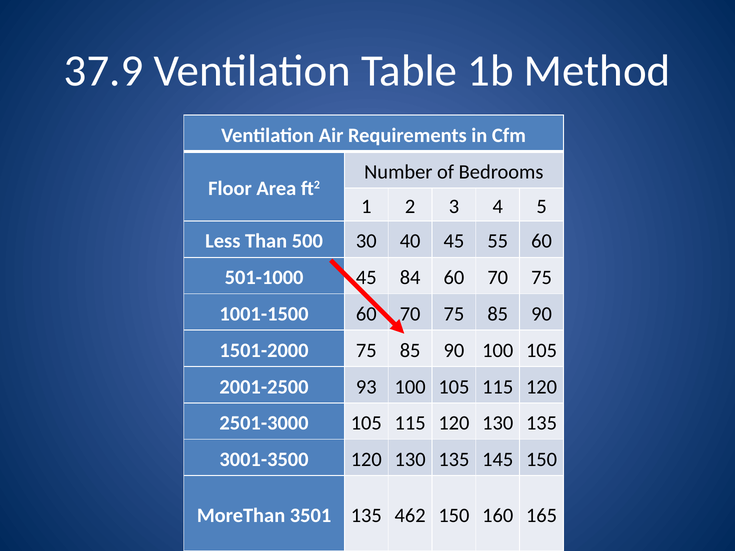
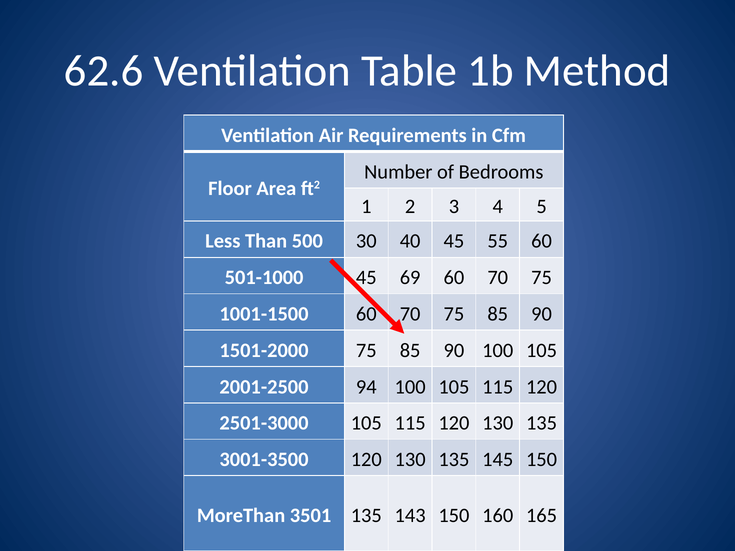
37.9: 37.9 -> 62.6 (104, 71)
84: 84 -> 69 (410, 278)
93: 93 -> 94 (366, 387)
462: 462 -> 143 (410, 516)
